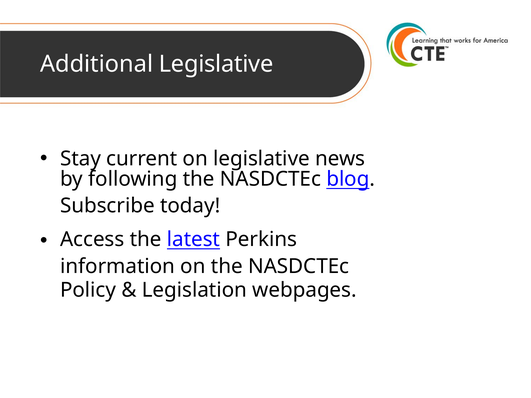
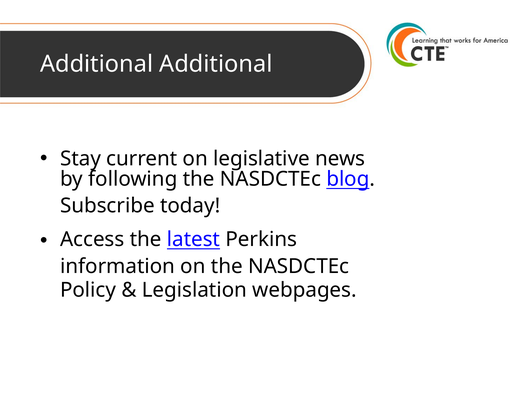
Additional Legislative: Legislative -> Additional (216, 64)
